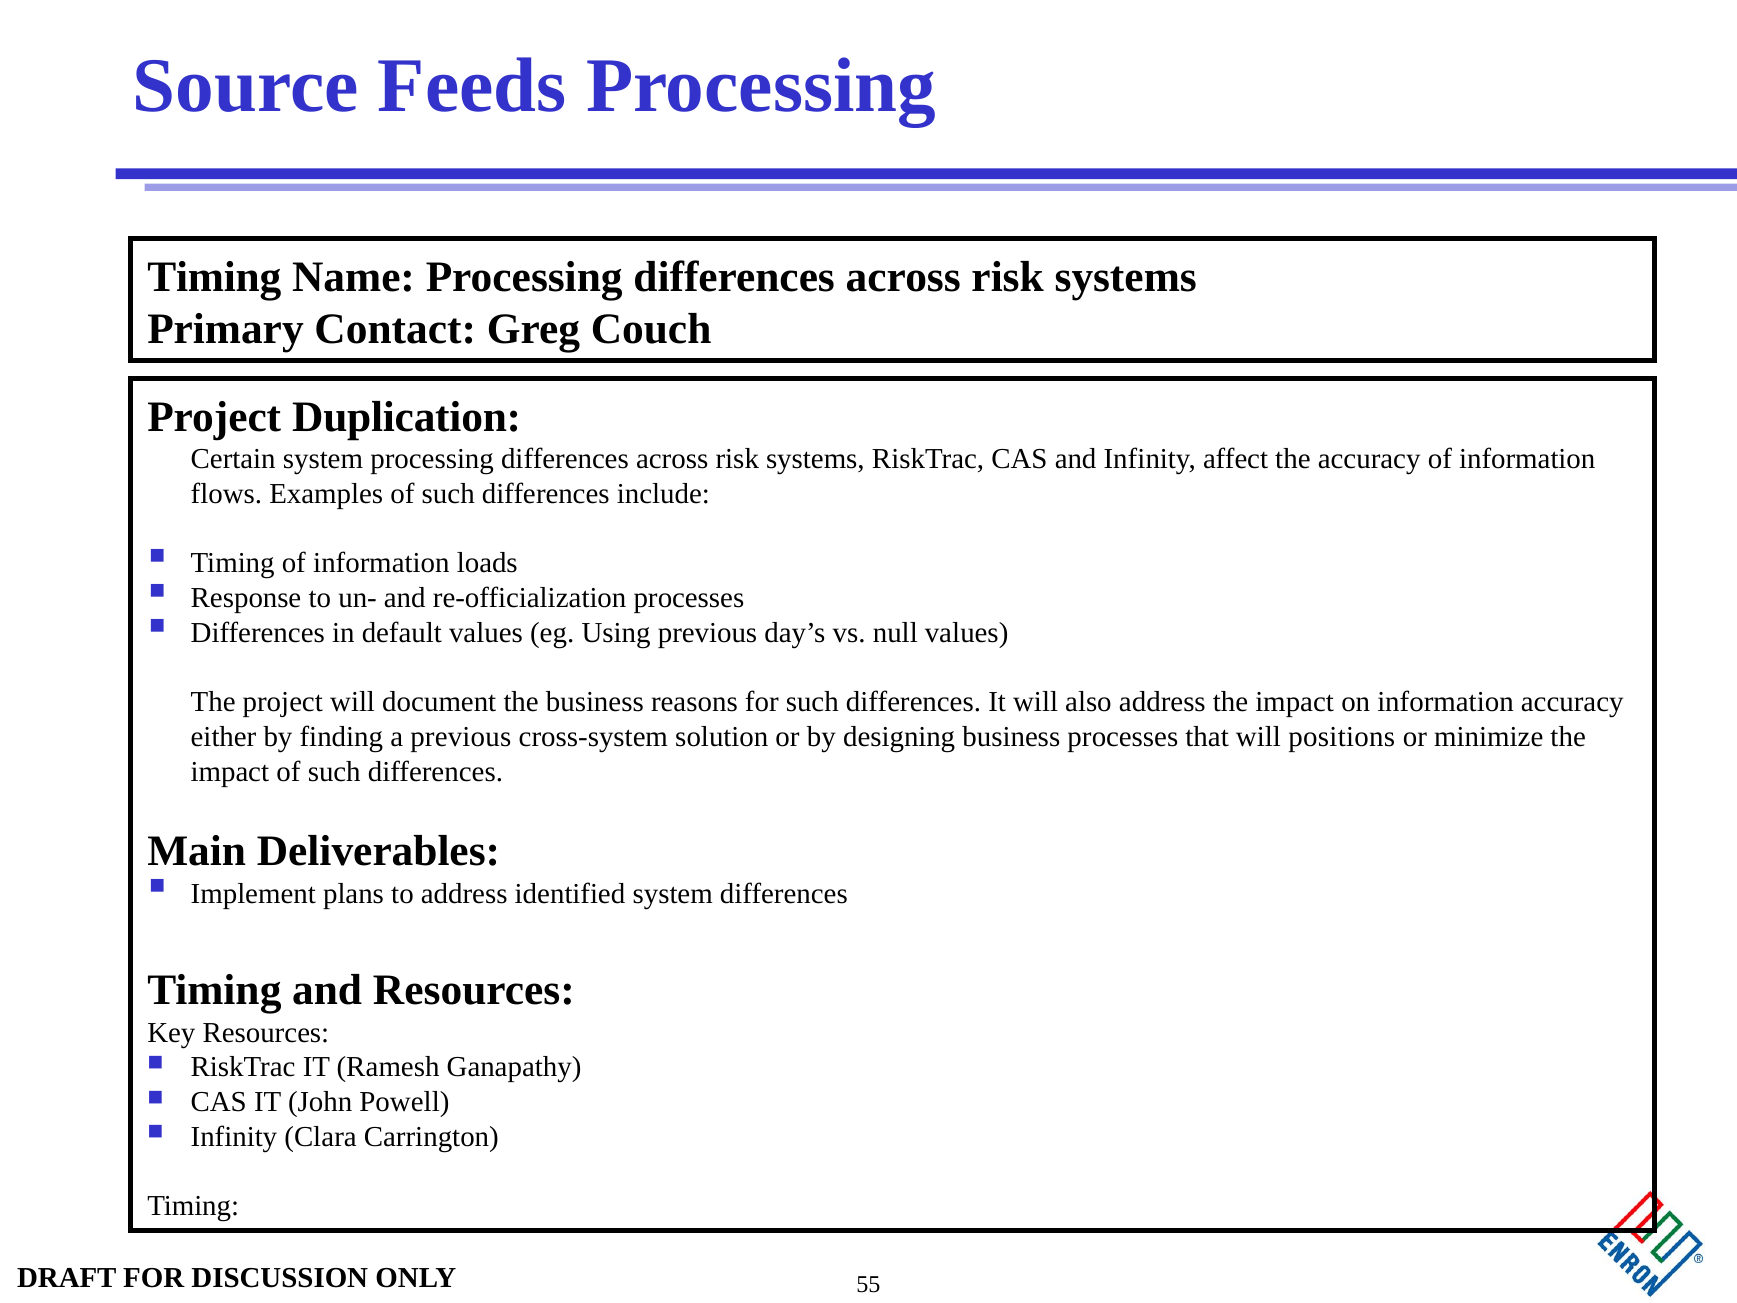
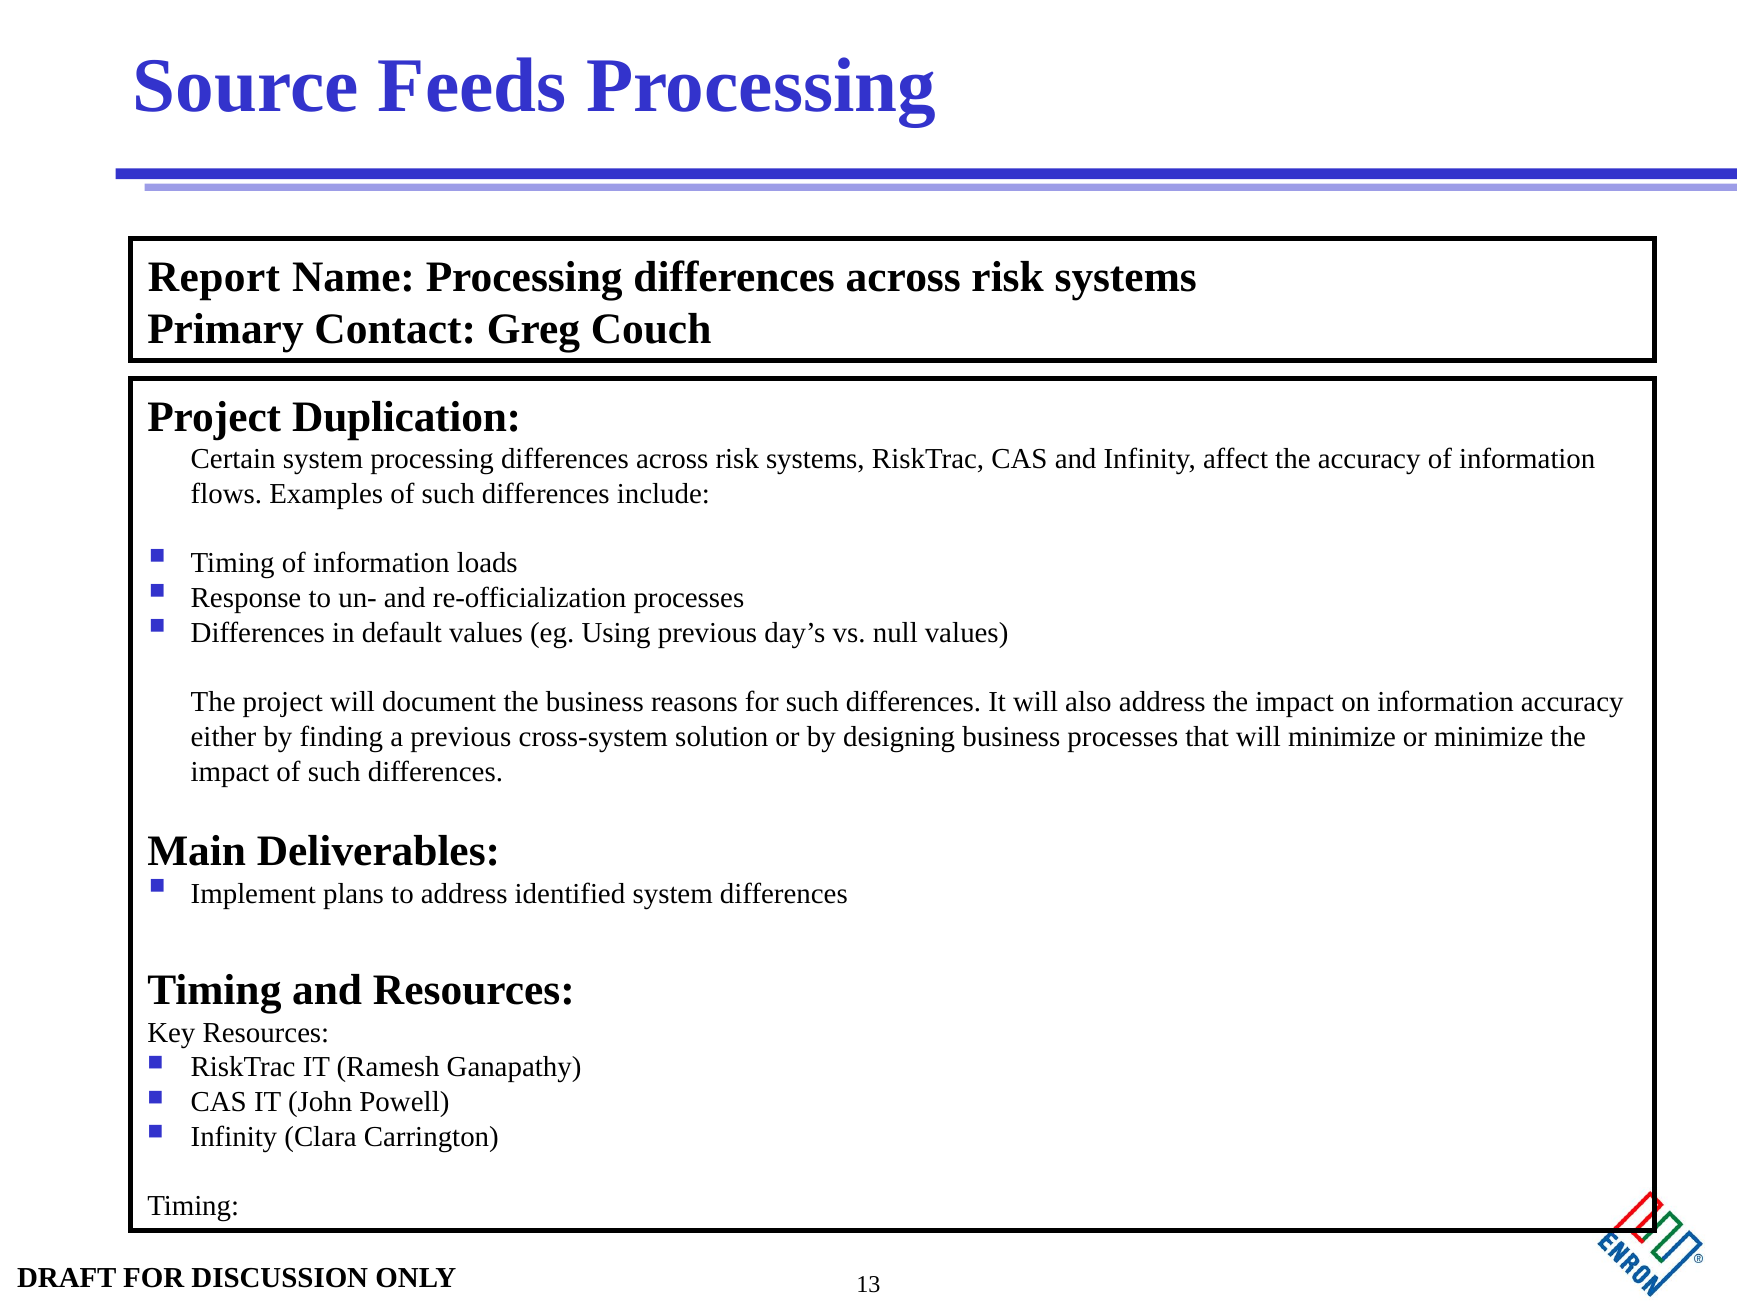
Timing: Timing -> Report (214, 277)
will positions: positions -> minimize (1342, 737)
55: 55 -> 13 (868, 1284)
